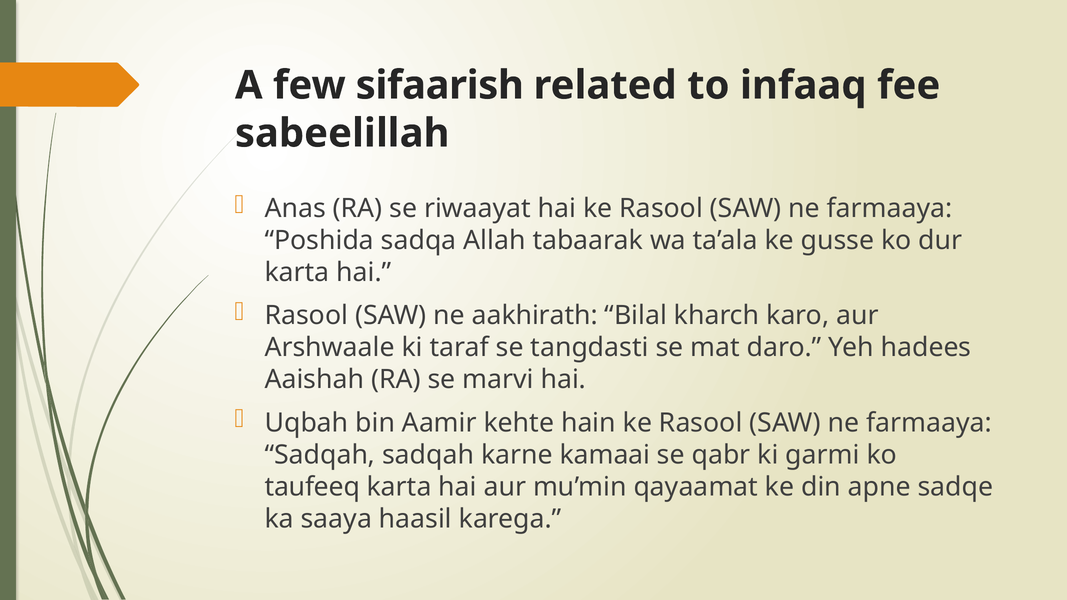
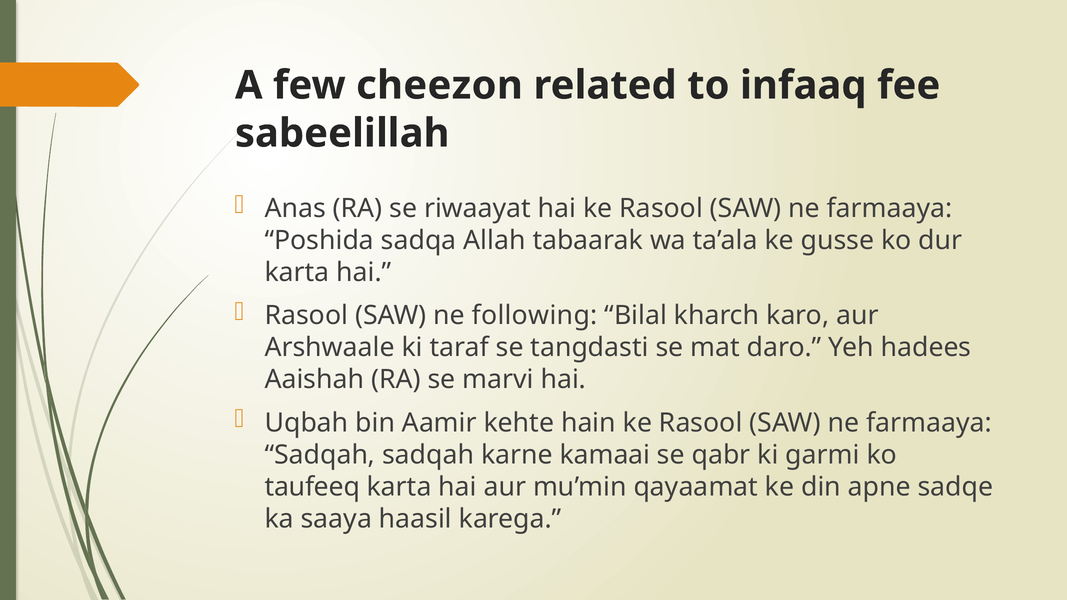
sifaarish: sifaarish -> cheezon (439, 85)
aakhirath: aakhirath -> following (535, 316)
